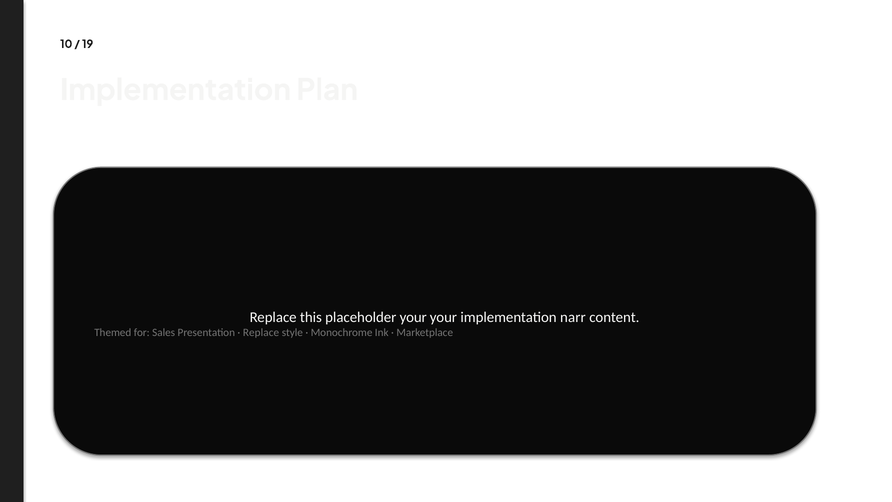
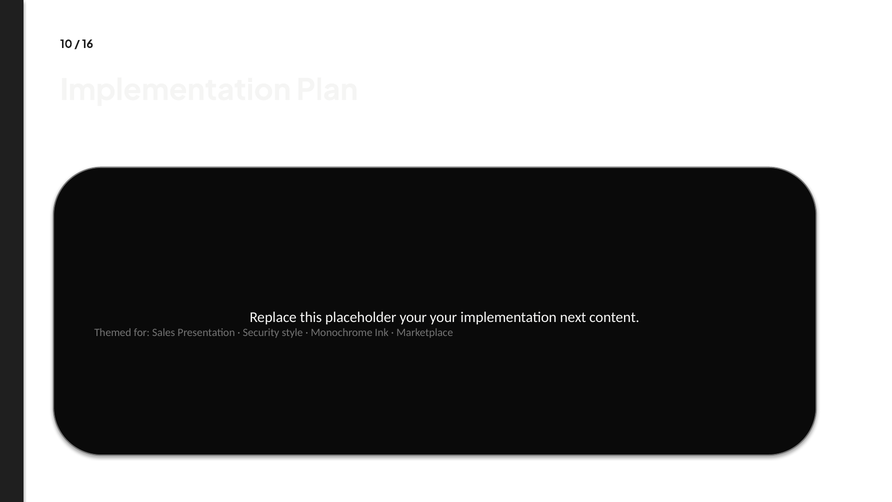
19: 19 -> 16 (88, 44)
narr: narr -> next (573, 317)
Replace: Replace -> Security (261, 332)
